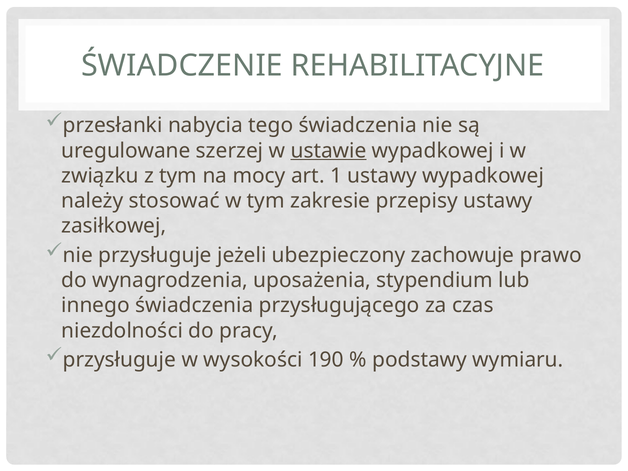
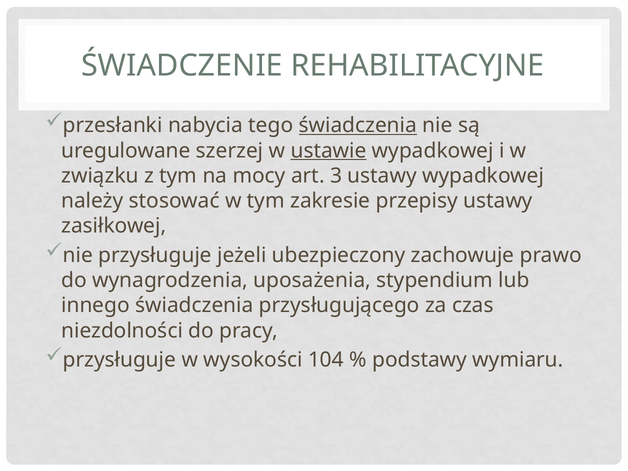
świadczenia underline: none -> present (358, 125)
1: 1 -> 3 (336, 176)
190: 190 -> 104 (326, 360)
